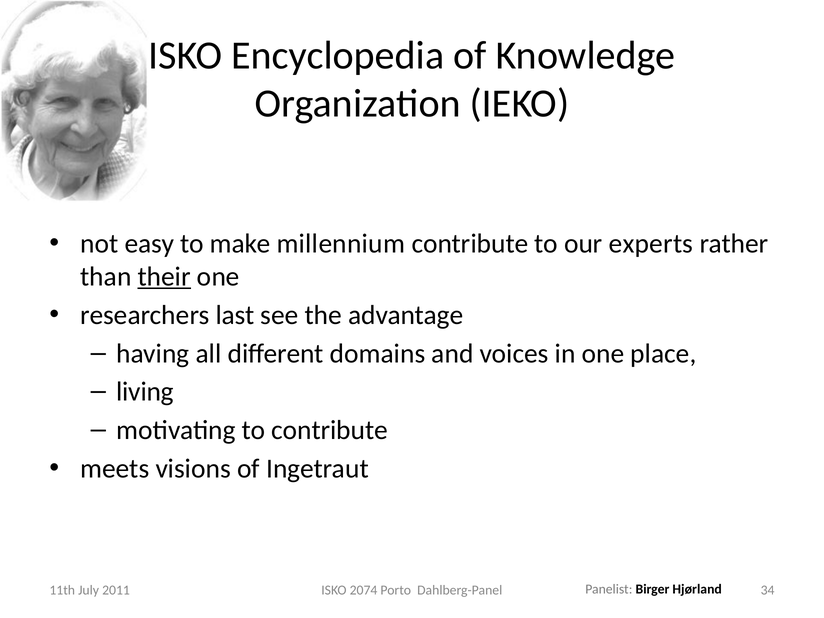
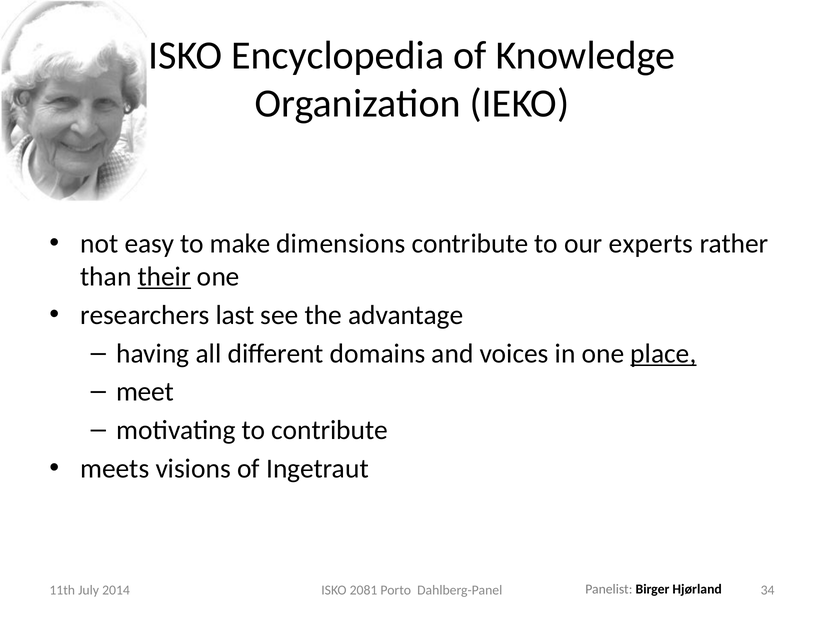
millennium: millennium -> dimensions (341, 244)
place underline: none -> present (663, 353)
living: living -> meet (145, 392)
2011: 2011 -> 2014 (116, 590)
2074: 2074 -> 2081 (364, 590)
